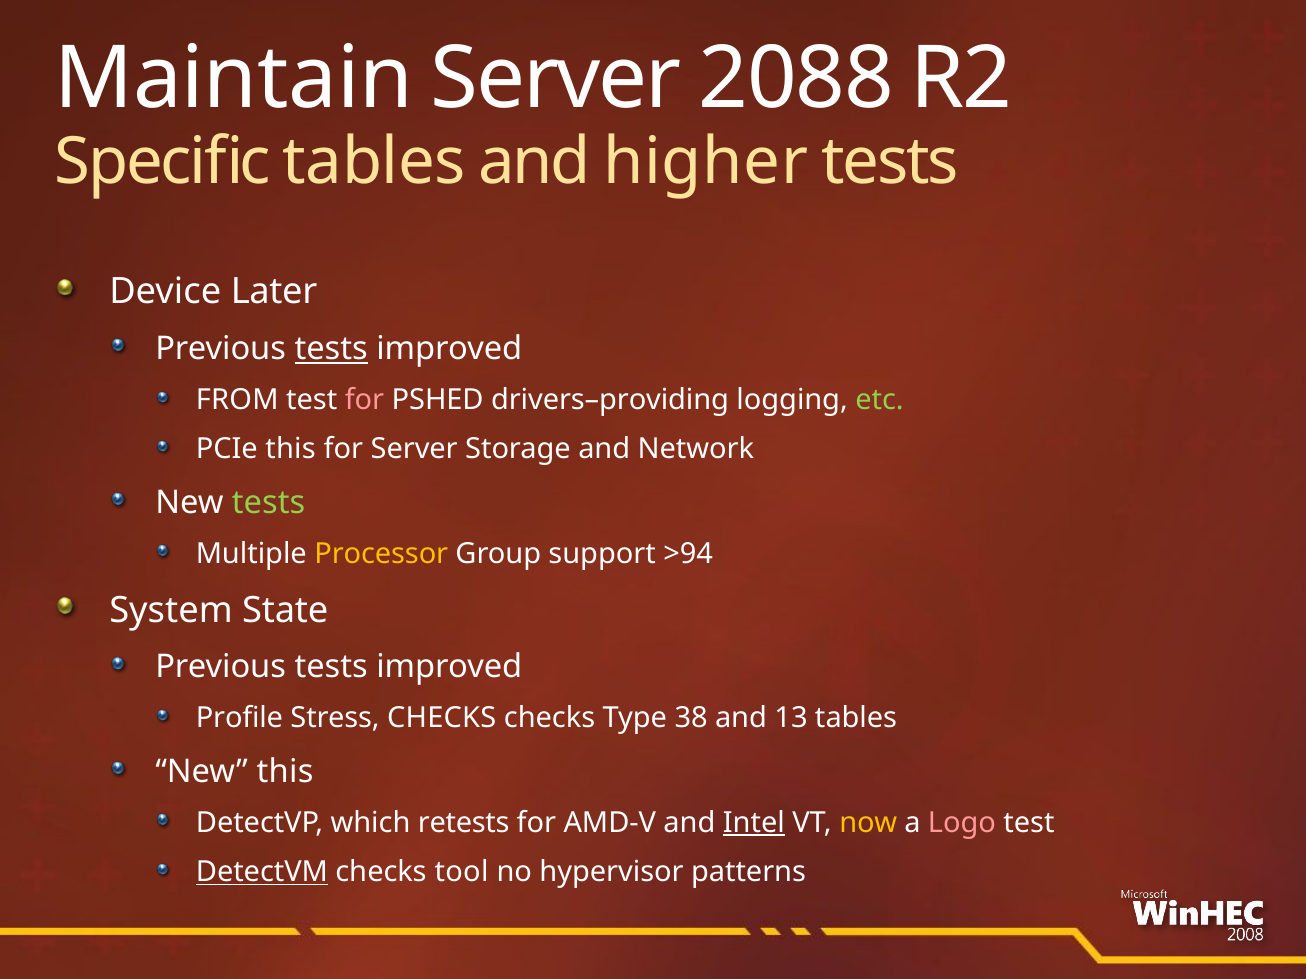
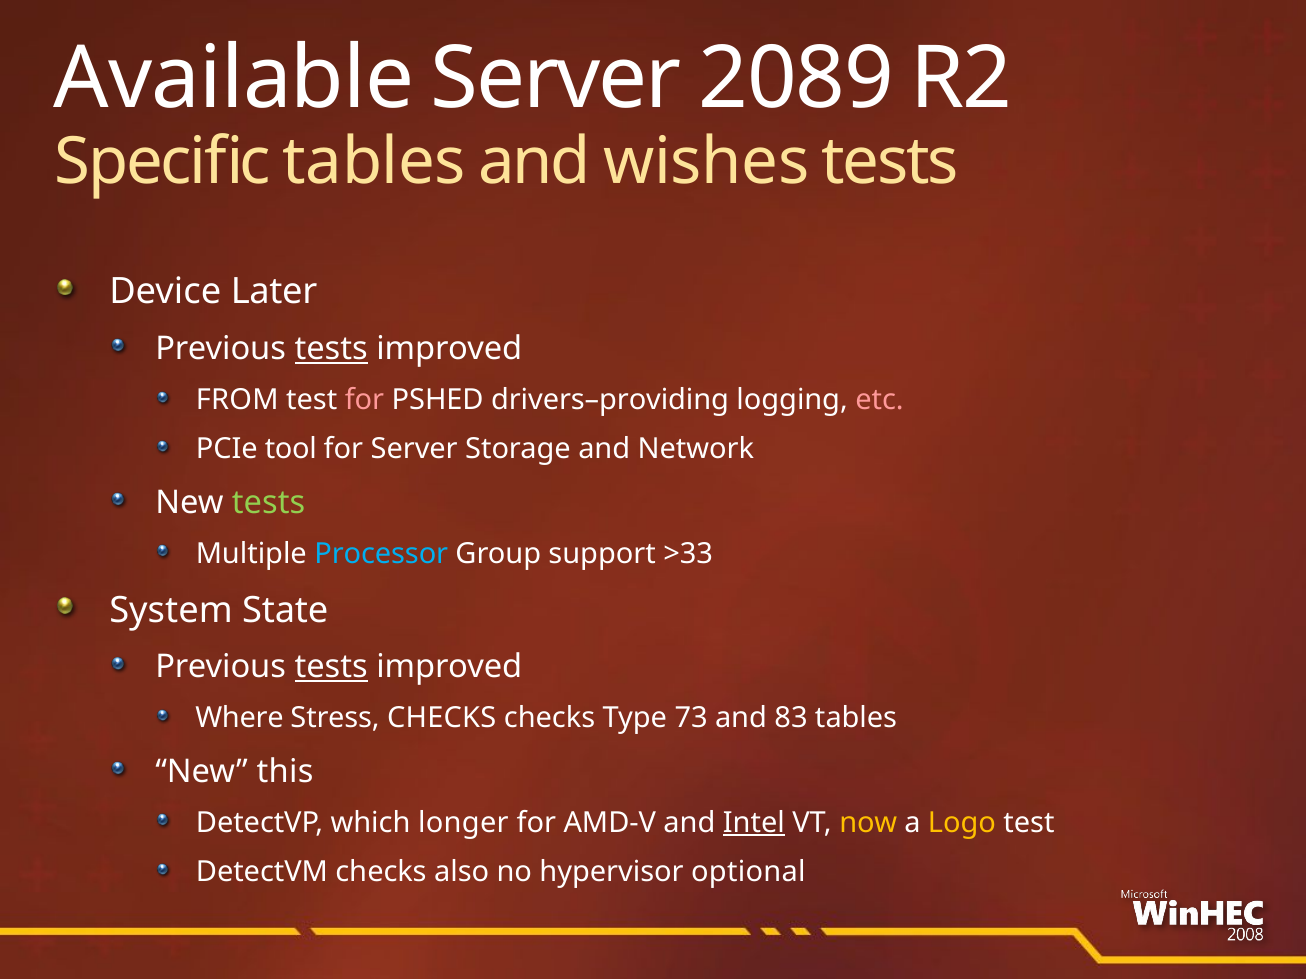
Maintain: Maintain -> Available (234, 79)
2088: 2088 -> 2089 (796, 79)
higher: higher -> wishes (706, 162)
etc colour: light green -> pink (880, 400)
PCIe this: this -> tool (291, 450)
Processor colour: yellow -> light blue (381, 554)
>94: >94 -> >33 (688, 554)
tests underline: none -> present (331, 667)
Profile: Profile -> Where (240, 719)
38: 38 -> 73 (691, 719)
13: 13 -> 83 (791, 719)
retests: retests -> longer (463, 823)
Logo colour: pink -> yellow (962, 823)
DetectVM underline: present -> none (262, 873)
tool: tool -> also (462, 873)
patterns: patterns -> optional (748, 873)
